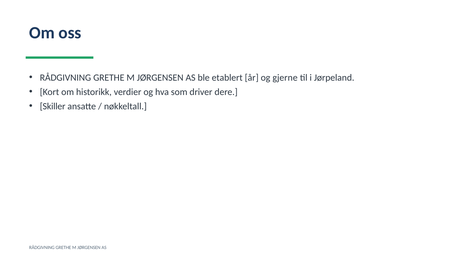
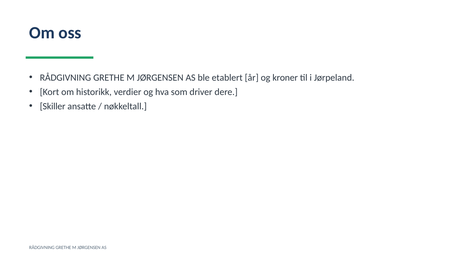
gjerne: gjerne -> kroner (285, 78)
